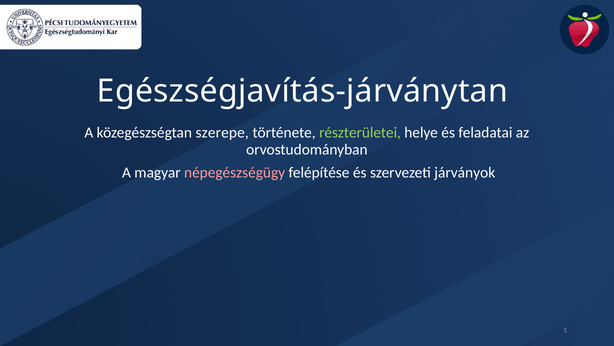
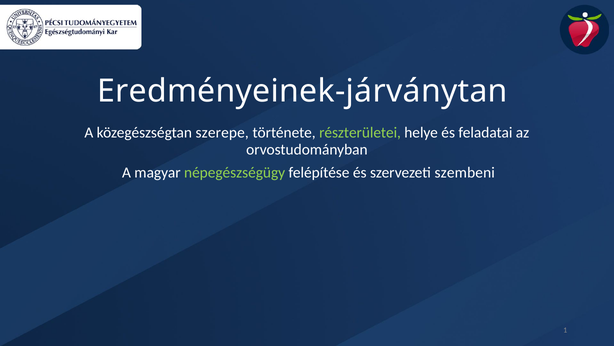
Egészségjavítás-járványtan: Egészségjavítás-járványtan -> Eredményeinek-járványtan (302, 91)
népegészségügy colour: pink -> light green (235, 172)
járványok: járványok -> szembeni (465, 172)
